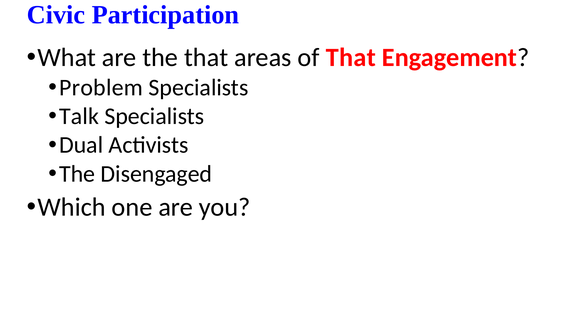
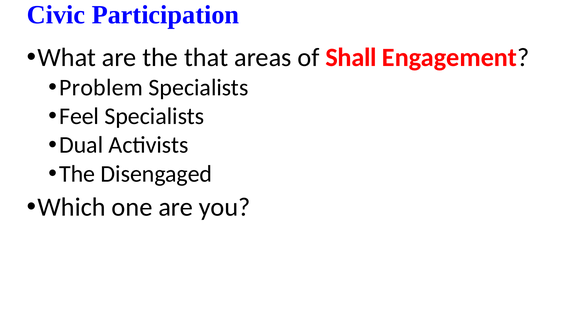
of That: That -> Shall (351, 57)
Talk: Talk -> Feel (79, 116)
